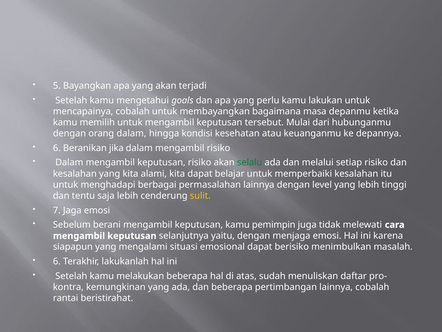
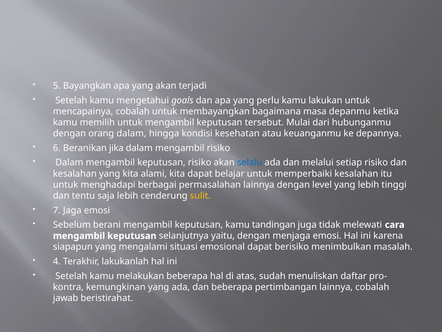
selalu colour: green -> blue (250, 162)
pemimpin: pemimpin -> tandingan (274, 224)
6: 6 -> 4 (57, 261)
rantai: rantai -> jawab (66, 298)
